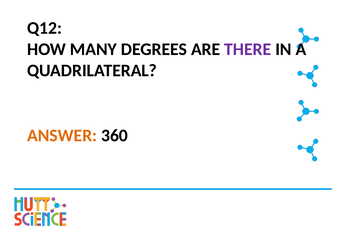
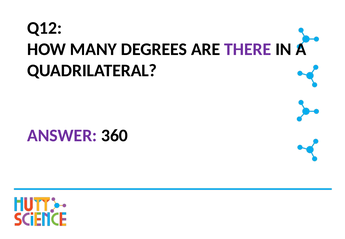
ANSWER colour: orange -> purple (62, 135)
